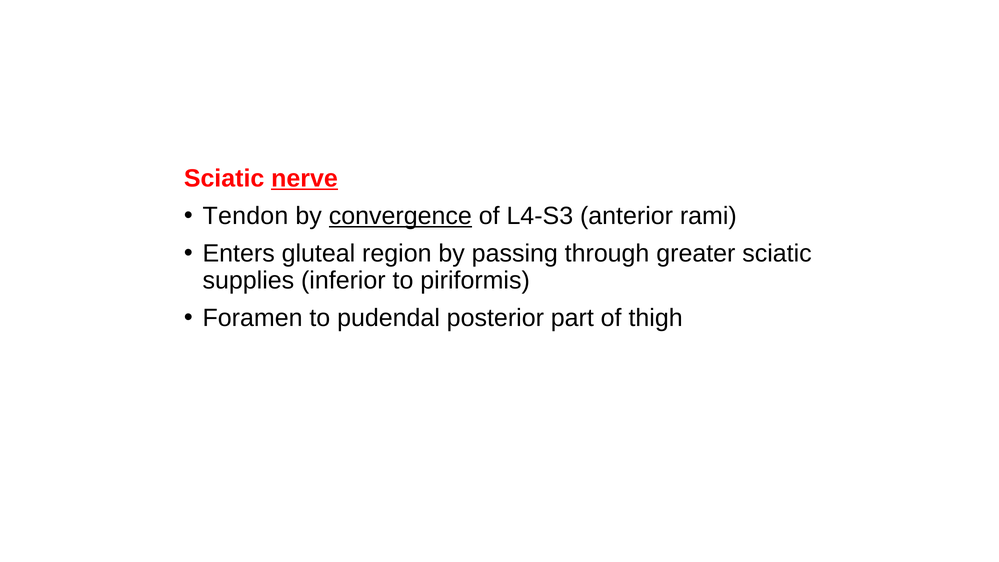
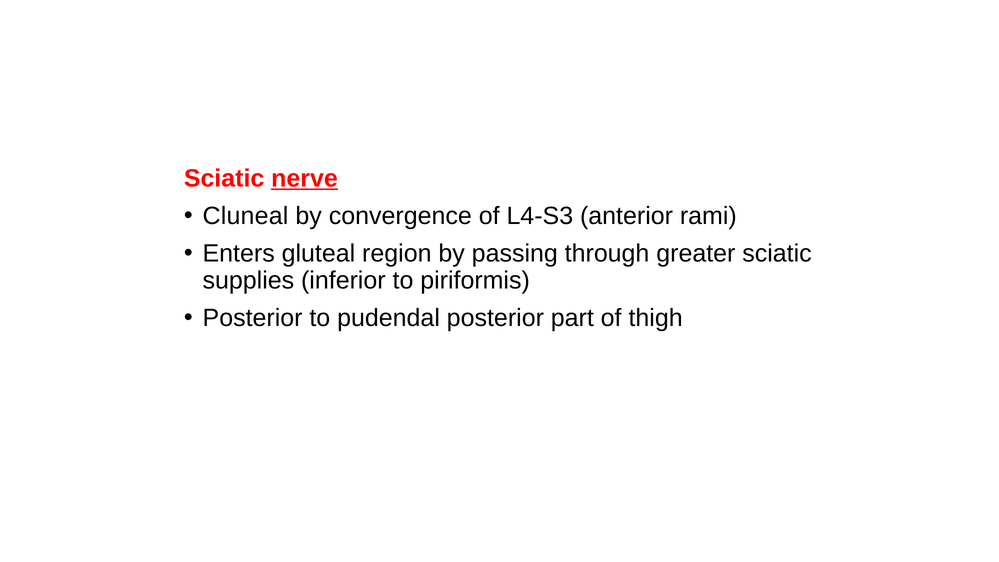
Tendon: Tendon -> Cluneal (245, 216)
convergence underline: present -> none (400, 216)
Foramen: Foramen -> Posterior (253, 318)
